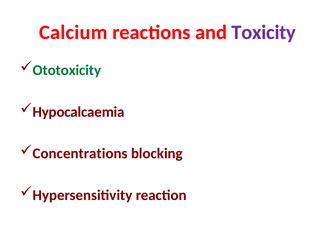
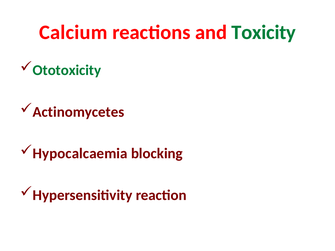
Toxicity colour: purple -> green (264, 32)
Hypocalcaemia: Hypocalcaemia -> Actinomycetes (79, 112)
Concentrations: Concentrations -> Hypocalcaemia (80, 154)
